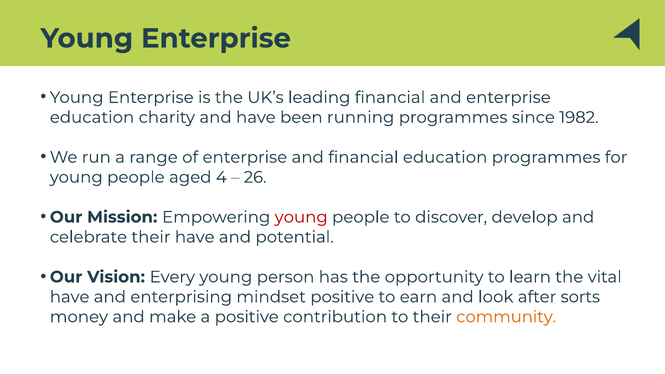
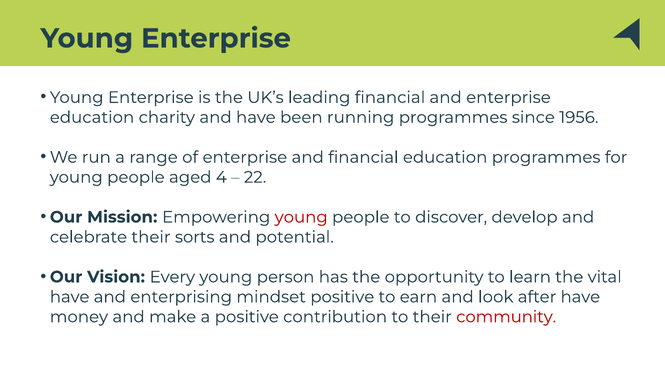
1982: 1982 -> 1956 (579, 117)
26: 26 -> 22 (255, 177)
their have: have -> sorts (195, 237)
after sorts: sorts -> have (580, 297)
community colour: orange -> red (506, 317)
